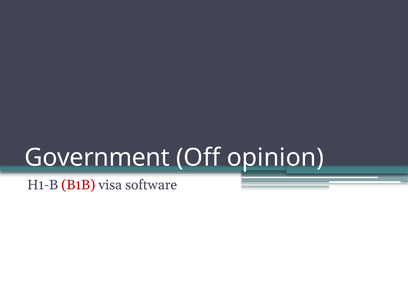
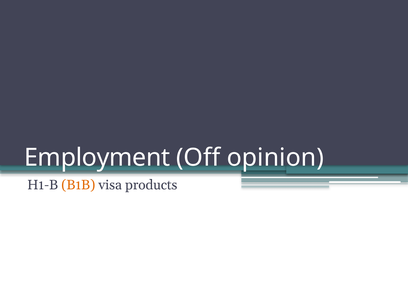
Government: Government -> Employment (97, 158)
B1B colour: red -> orange (78, 185)
software: software -> products (151, 185)
